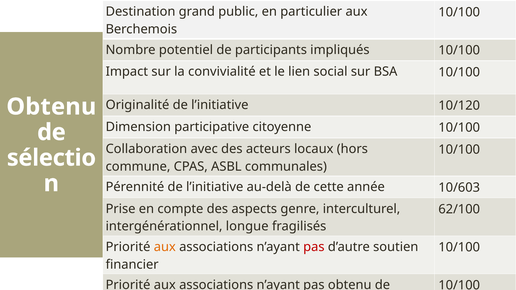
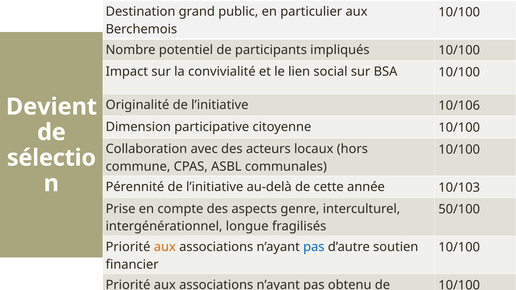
10/120: 10/120 -> 10/106 (459, 106)
Obtenu: Obtenu -> Devient (52, 107)
10/603: 10/603 -> 10/103 (459, 188)
62/100: 62/100 -> 50/100 (459, 210)
pas colour: red -> blue (314, 247)
